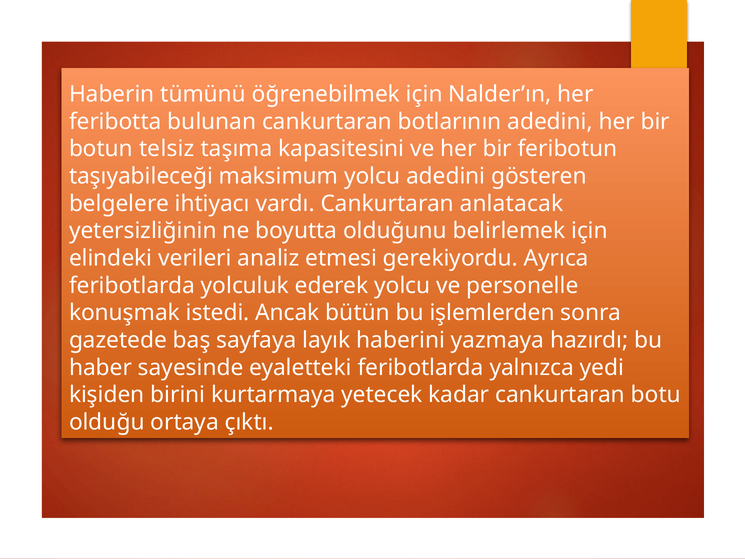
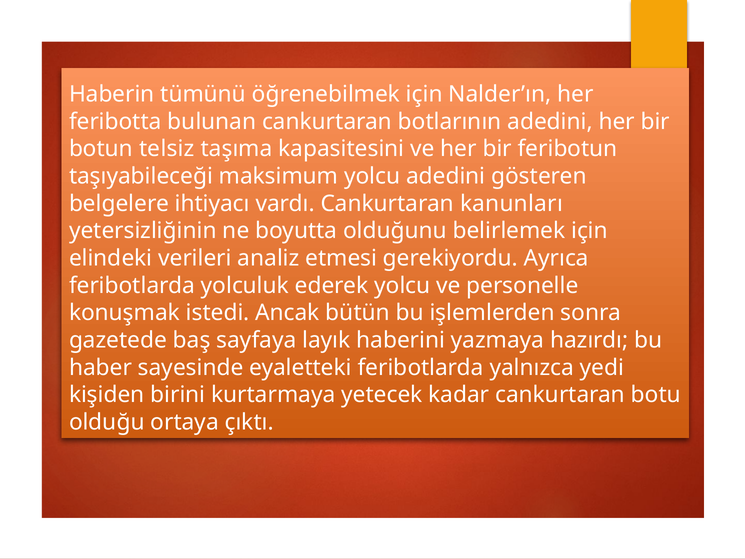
anlatacak: anlatacak -> kanunları (511, 203)
